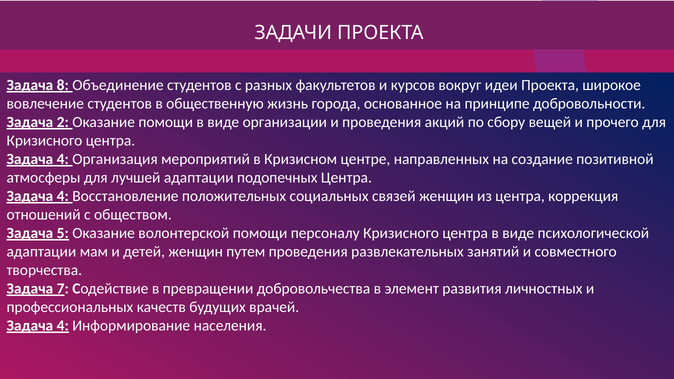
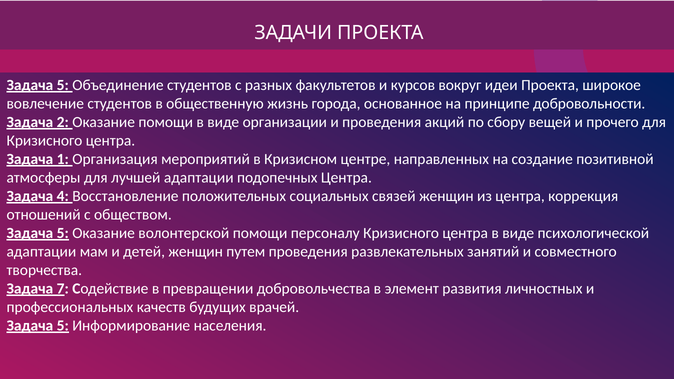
8: 8 -> 5 (63, 85)
4: 4 -> 1 (63, 159)
4: 4 -> 5 (63, 326)
